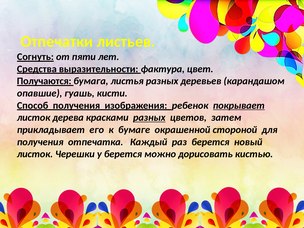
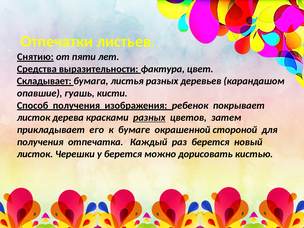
Согнуть: Согнуть -> Снятию (35, 57)
Получаются: Получаются -> Складывает (44, 81)
покрывает underline: present -> none (239, 105)
